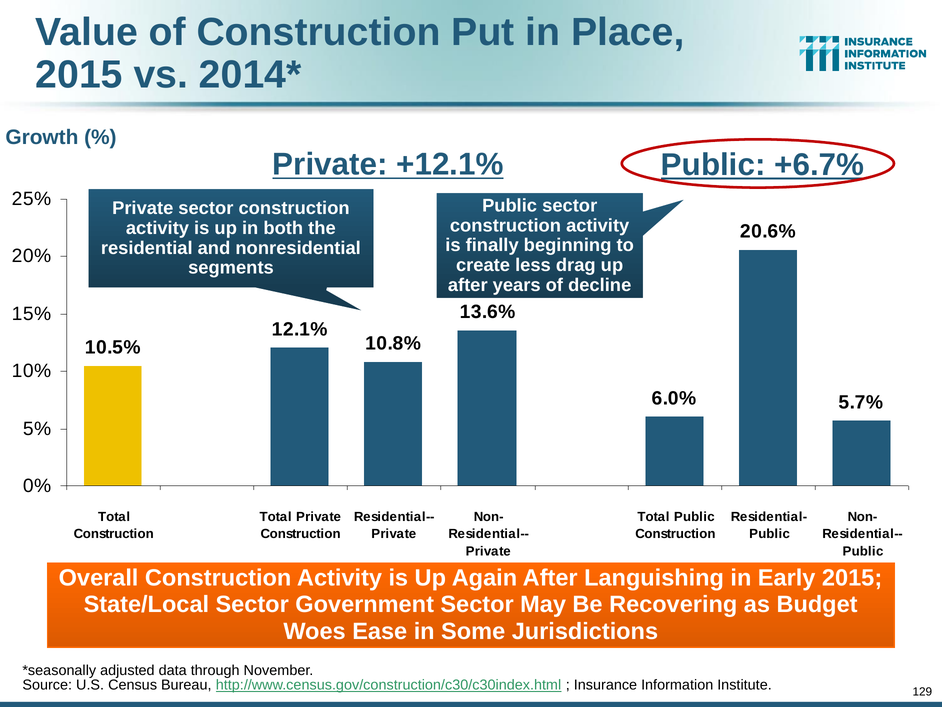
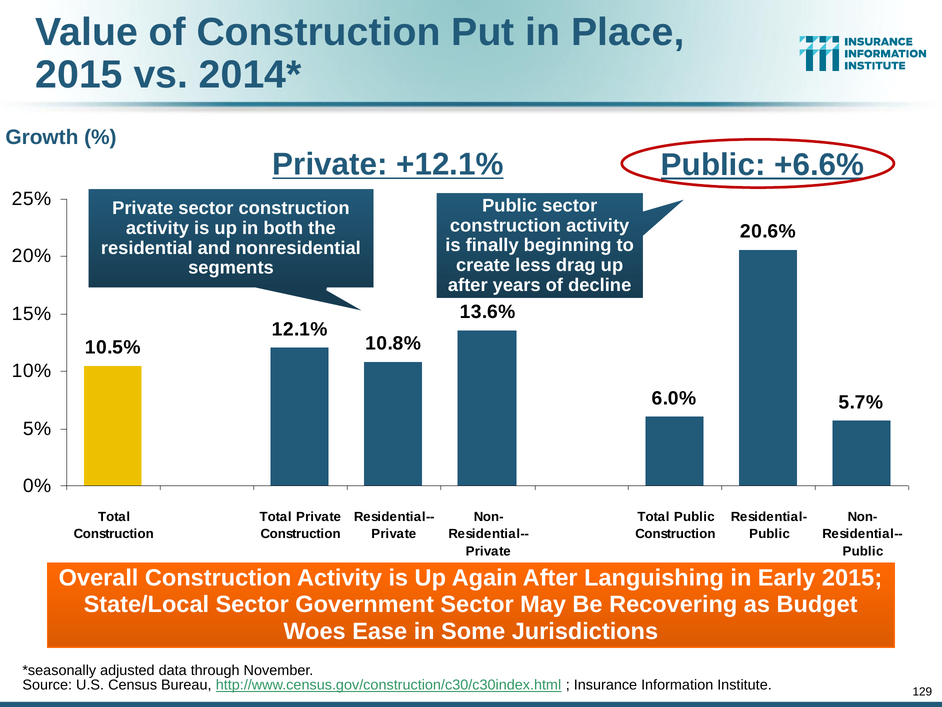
+6.7%: +6.7% -> +6.6% (819, 165)
